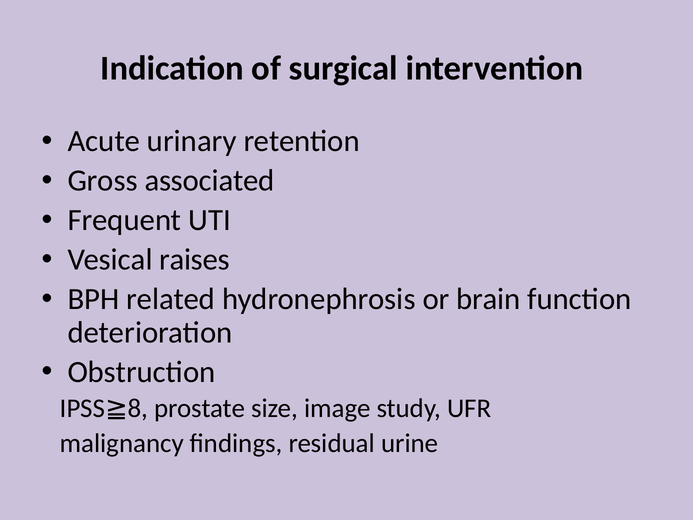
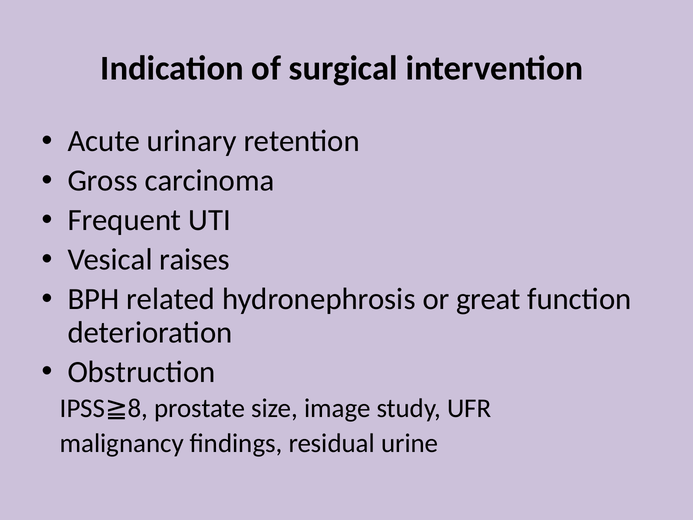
associated: associated -> carcinoma (209, 181)
brain: brain -> great (488, 299)
